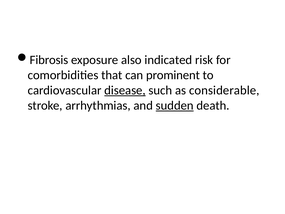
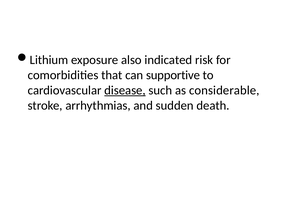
Fibrosis: Fibrosis -> Lithium (49, 60)
prominent: prominent -> supportive (173, 75)
sudden underline: present -> none (175, 105)
